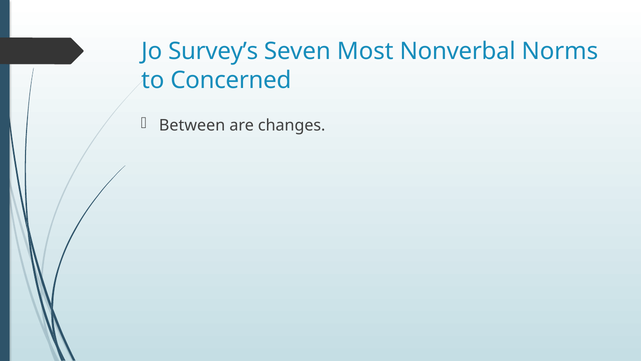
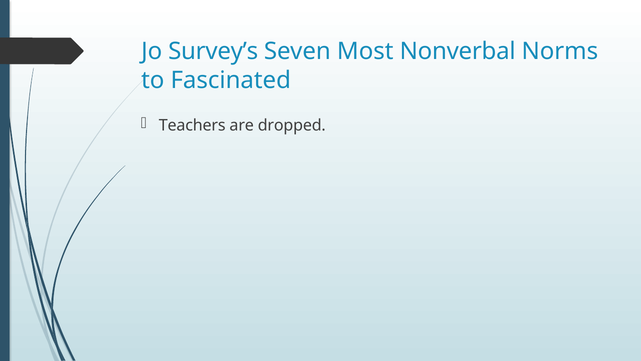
Concerned: Concerned -> Fascinated (231, 80)
Between: Between -> Teachers (192, 125)
changes: changes -> dropped (292, 125)
